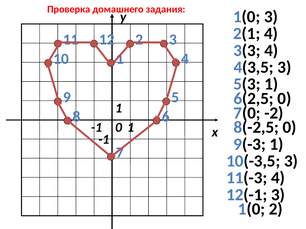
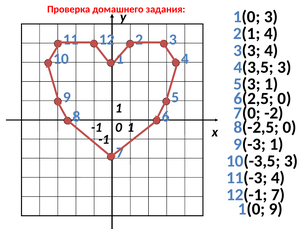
12(-1 3: 3 -> 7 (278, 195)
1(0 2: 2 -> 9 (276, 210)
